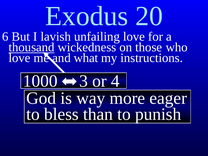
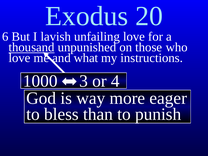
wickedness: wickedness -> unpunished (87, 47)
